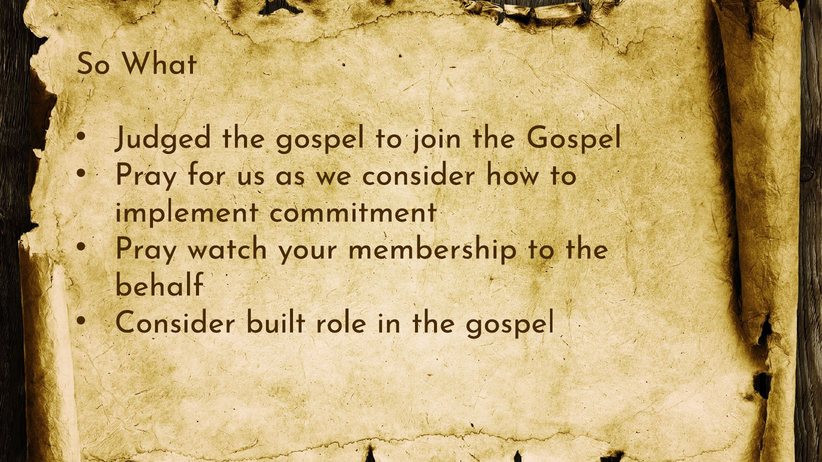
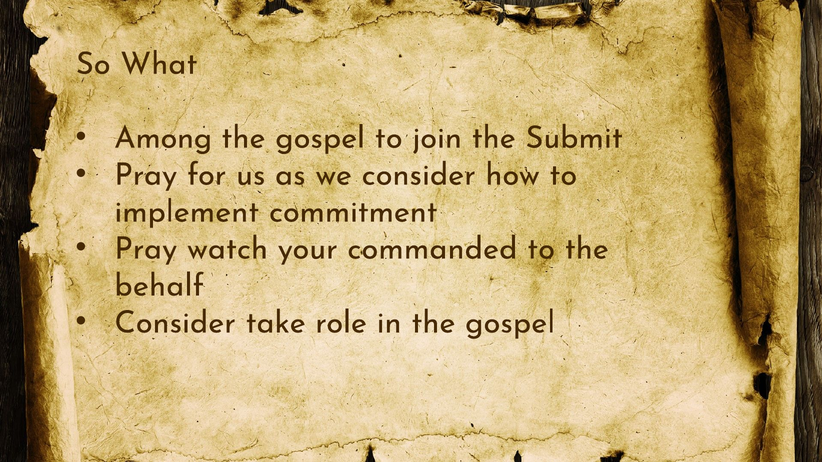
Judged: Judged -> Among (163, 138)
join the Gospel: Gospel -> Submit (574, 138)
membership: membership -> commanded (432, 249)
built: built -> take (276, 323)
